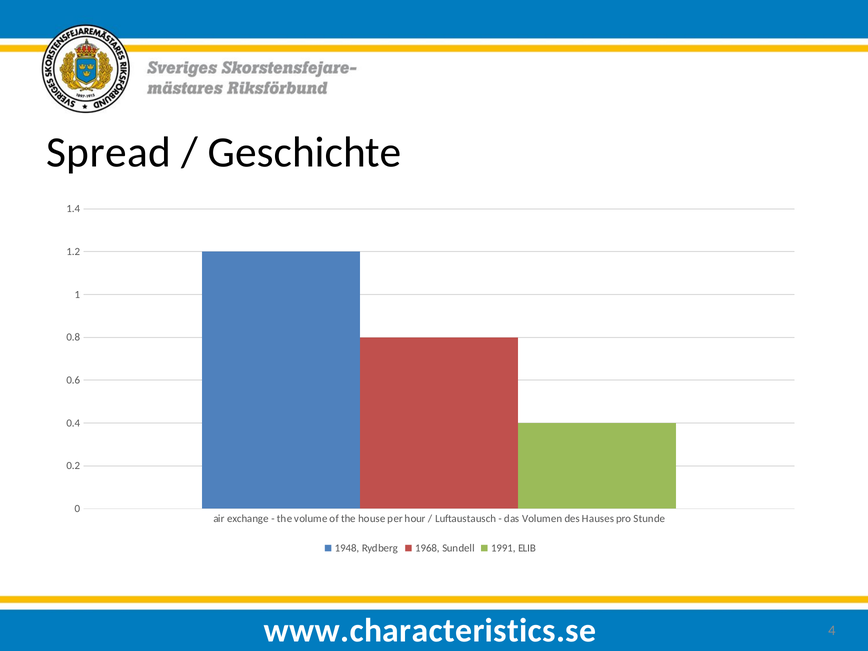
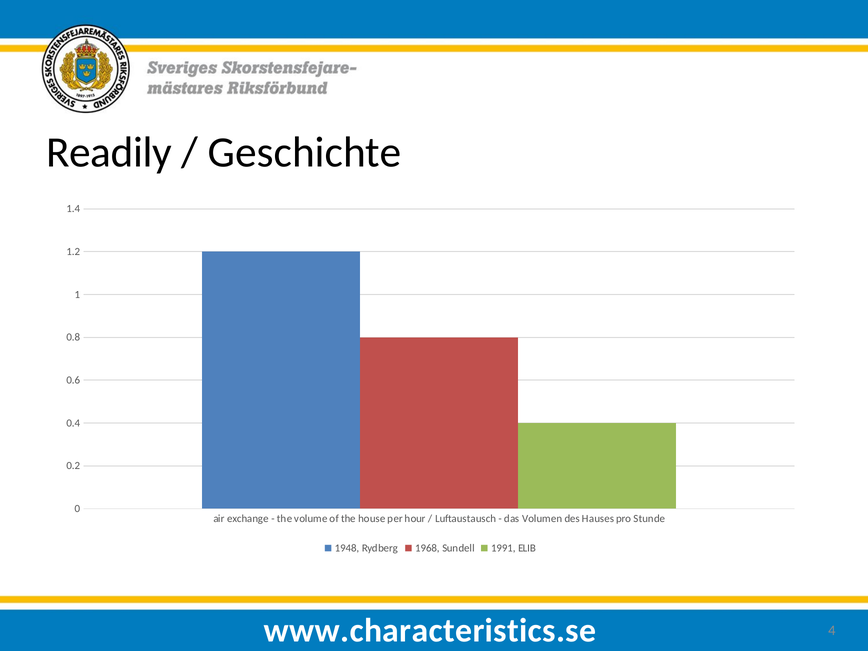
Spread: Spread -> Readily (109, 153)
